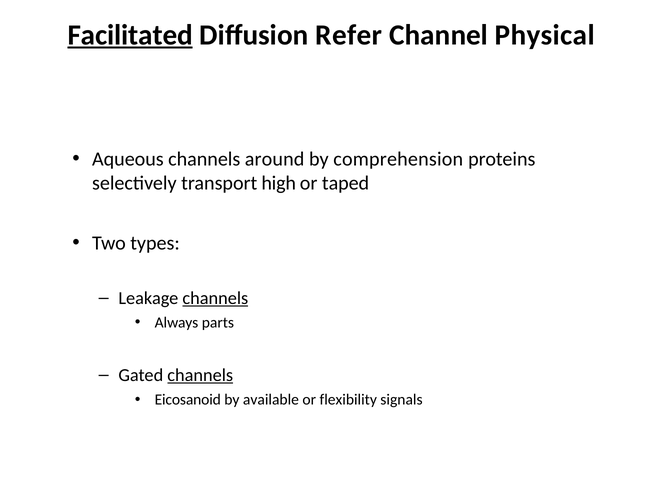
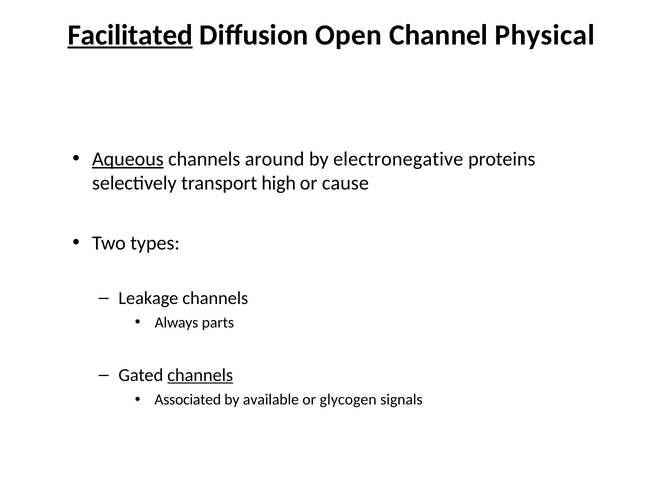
Refer: Refer -> Open (349, 35)
Aqueous underline: none -> present (128, 159)
comprehension: comprehension -> electronegative (398, 159)
taped: taped -> cause (345, 183)
channels underline: present -> none (215, 298)
Eicosanoid: Eicosanoid -> Associated (188, 400)
flexibility: flexibility -> glycogen (348, 400)
